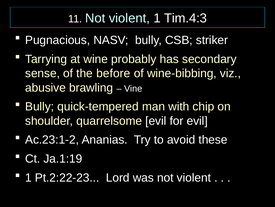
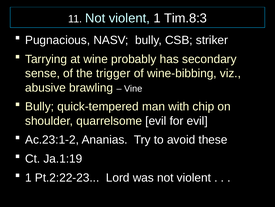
Tim.4:3: Tim.4:3 -> Tim.8:3 (186, 18)
before: before -> trigger (113, 73)
